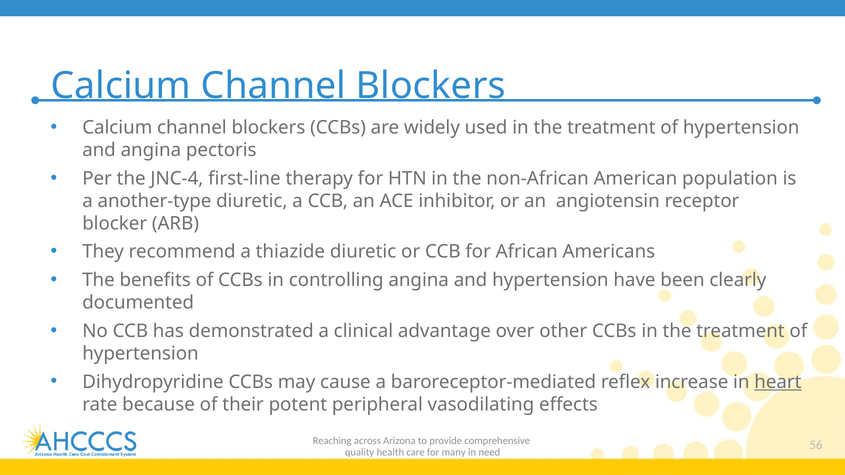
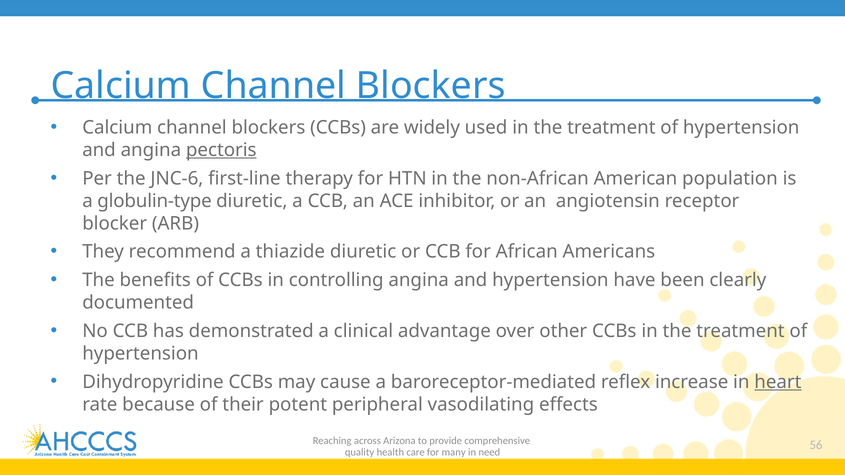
pectoris underline: none -> present (221, 150)
JNC-4: JNC-4 -> JNC-6 (177, 179)
another-type: another-type -> globulin-type (155, 201)
